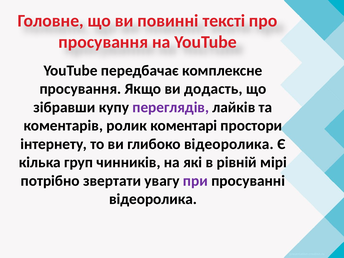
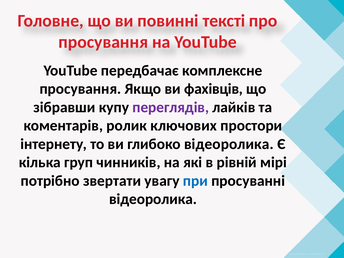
додасть: додасть -> фахівців (214, 89)
коментарі: коментарі -> ключових (184, 126)
при colour: purple -> blue (195, 181)
